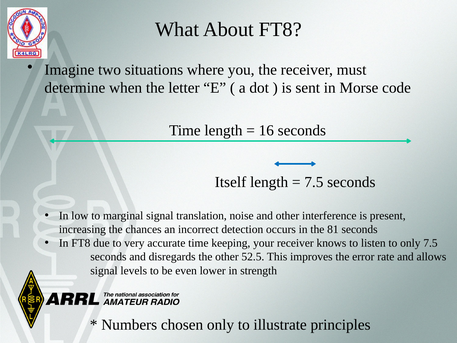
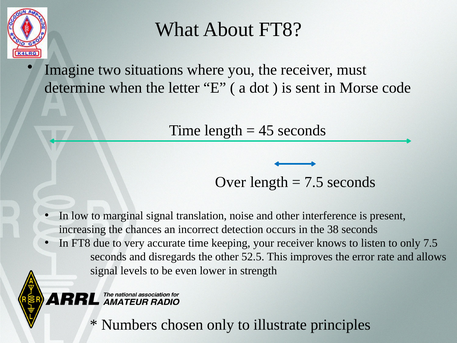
16: 16 -> 45 (266, 130)
Itself: Itself -> Over (230, 182)
81: 81 -> 38 (333, 229)
